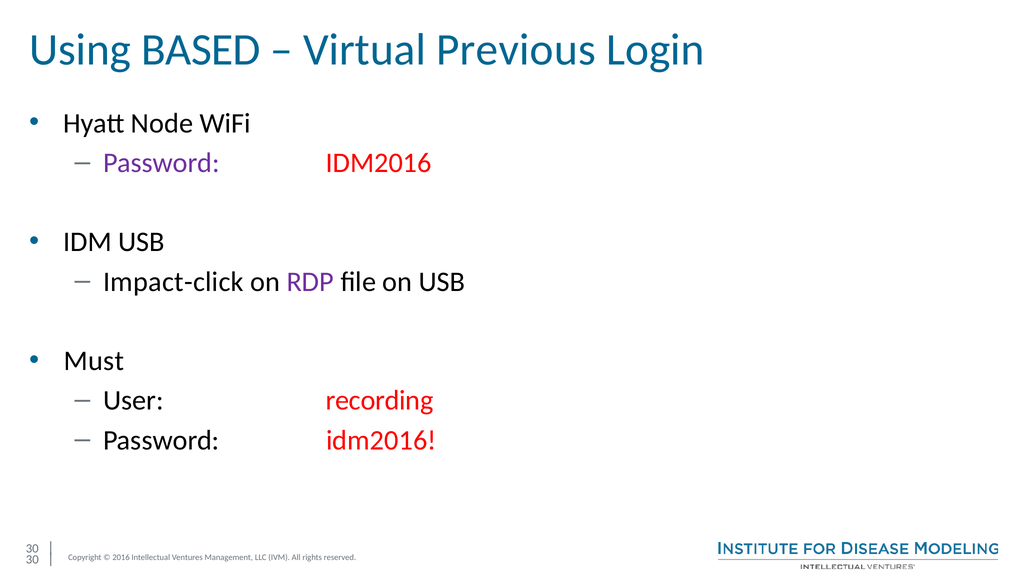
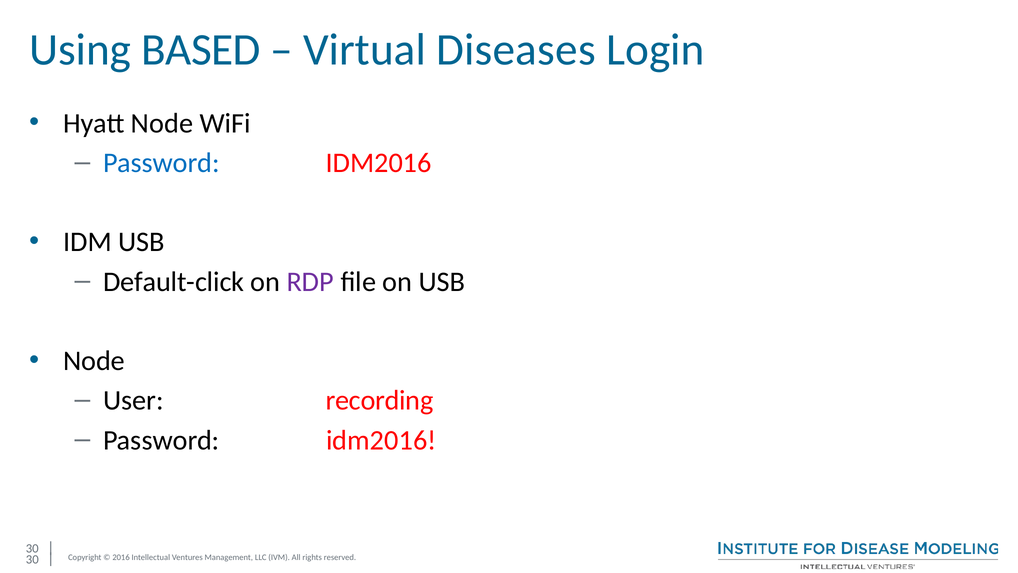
Previous: Previous -> Diseases (516, 50)
Password colour: purple -> blue (161, 163)
Impact-click: Impact-click -> Default-click (174, 282)
Must: Must -> Node (94, 361)
